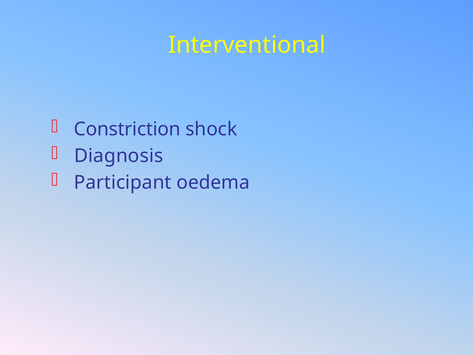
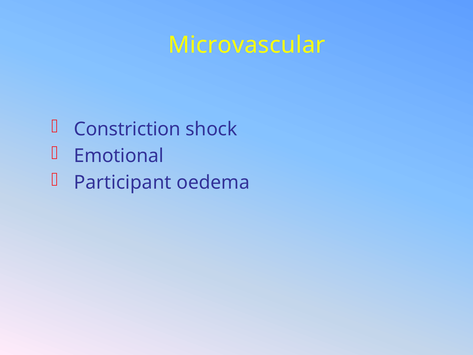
Interventional: Interventional -> Microvascular (247, 45)
Diagnosis: Diagnosis -> Emotional (119, 156)
